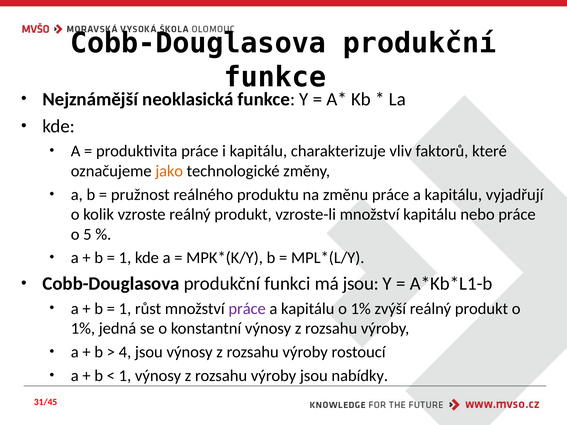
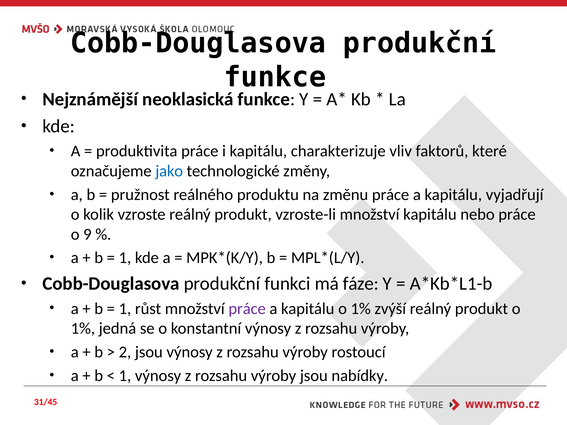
jako colour: orange -> blue (169, 171)
5: 5 -> 9 (87, 234)
má jsou: jsou -> fáze (361, 284)
4: 4 -> 2 (125, 352)
